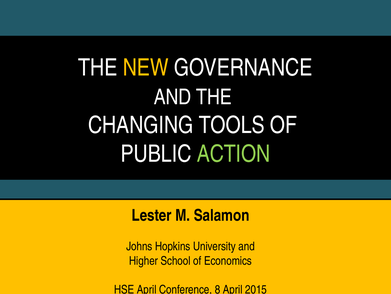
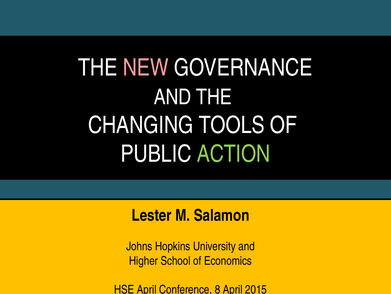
NEW colour: yellow -> pink (146, 68)
